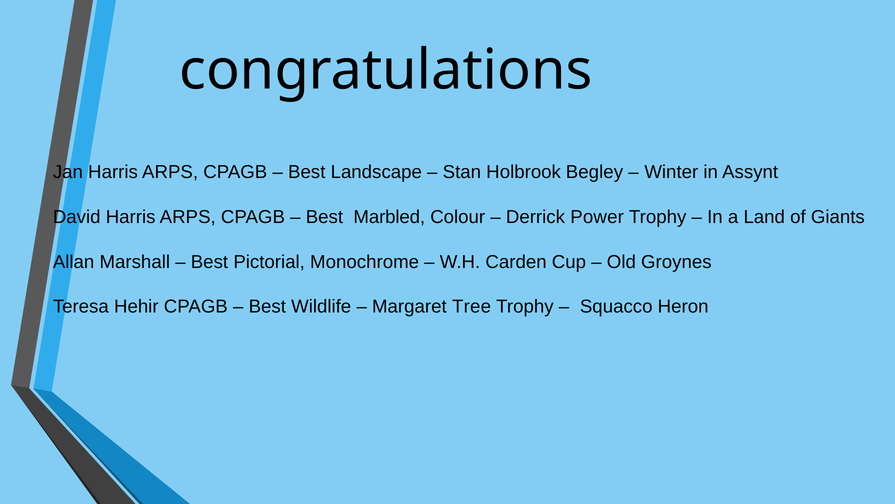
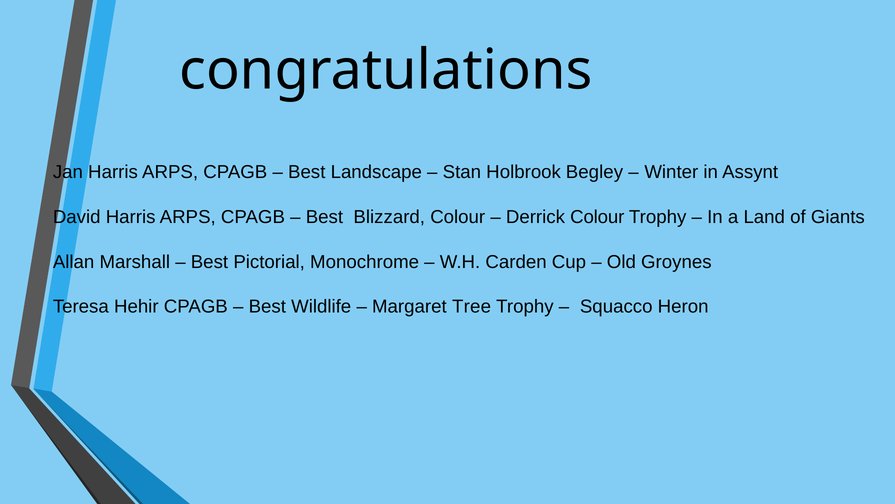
Marbled: Marbled -> Blizzard (389, 217)
Derrick Power: Power -> Colour (597, 217)
